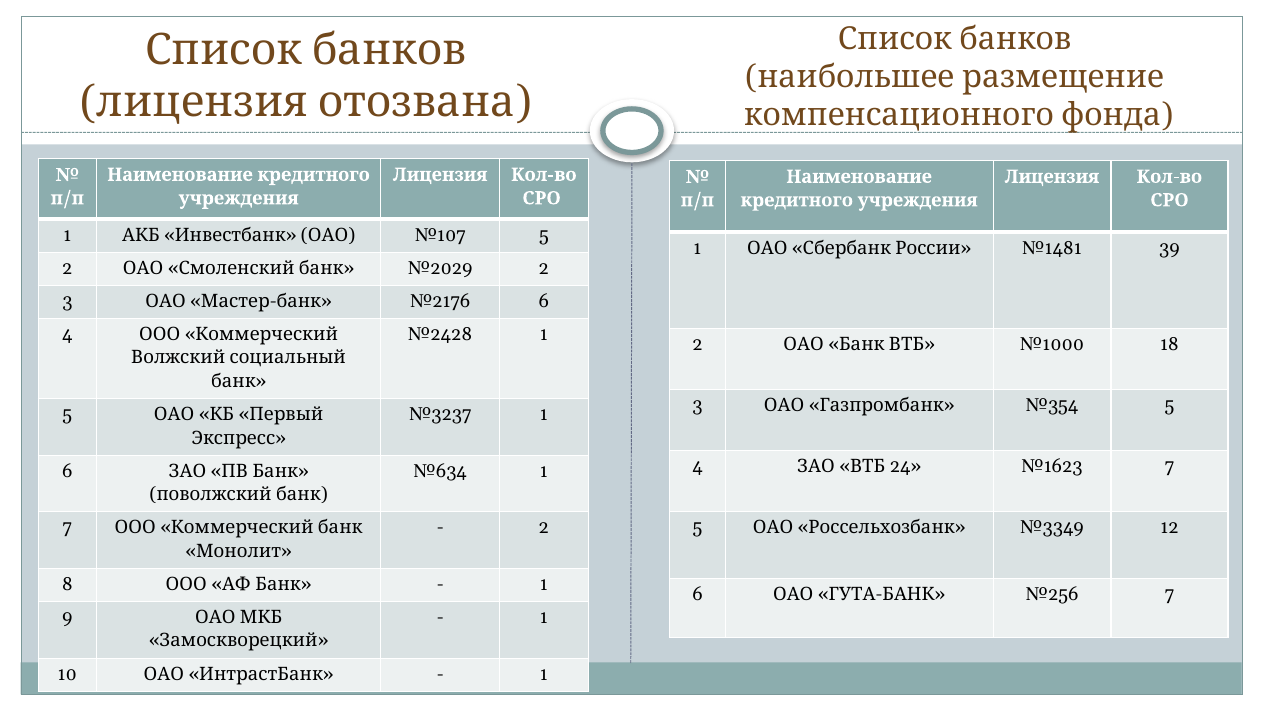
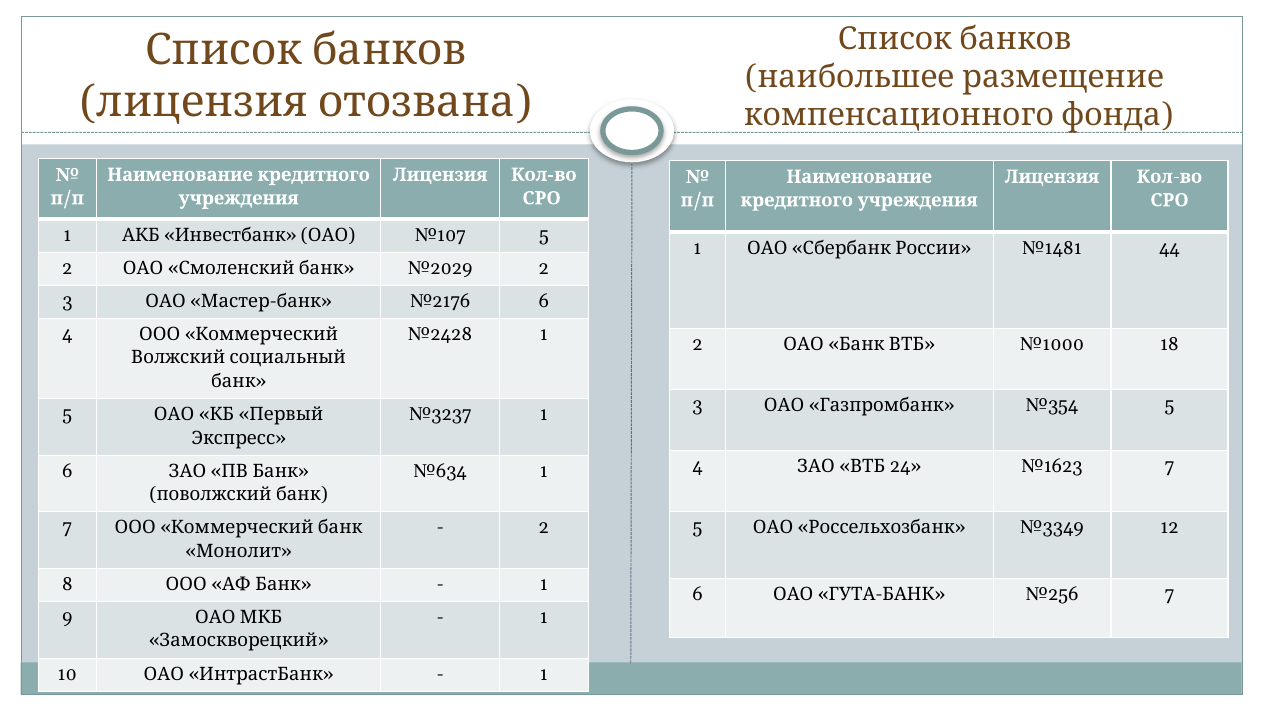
39: 39 -> 44 (1170, 248)
